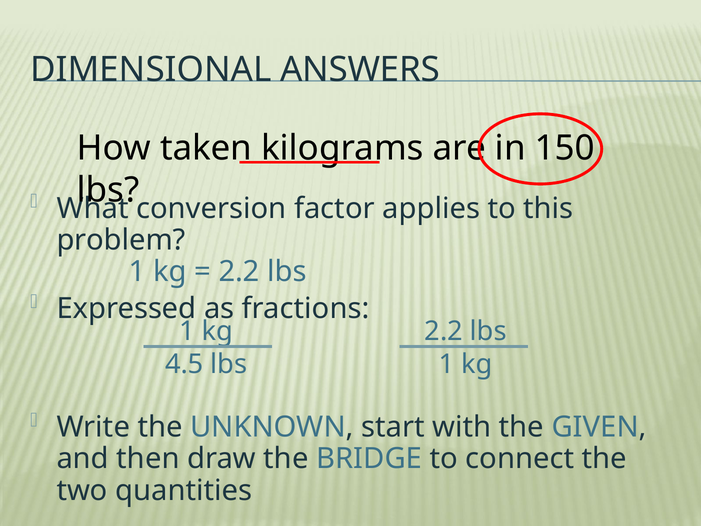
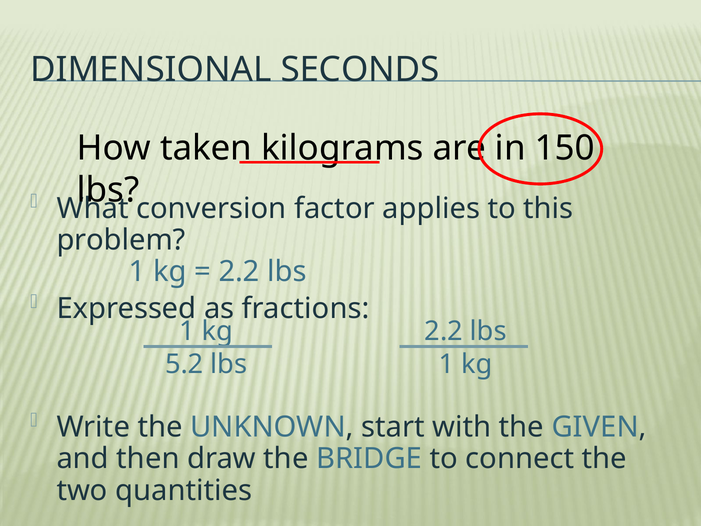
ANSWERS: ANSWERS -> SECONDS (360, 70)
4.5: 4.5 -> 5.2 (184, 364)
